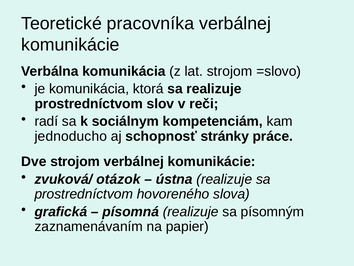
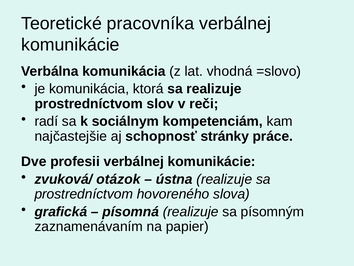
lat strojom: strojom -> vhodná (230, 71)
jednoducho: jednoducho -> najčastejšie (71, 136)
Dve strojom: strojom -> profesii (75, 161)
